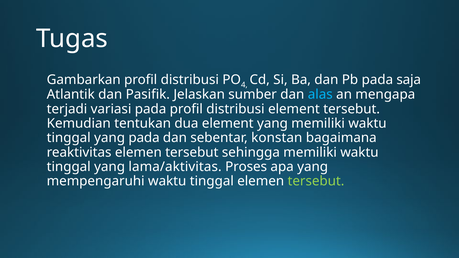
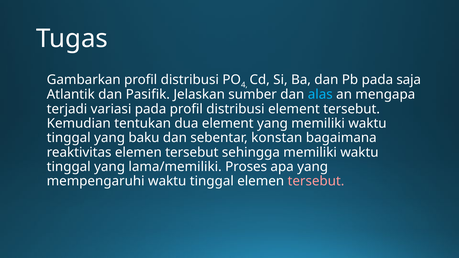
yang pada: pada -> baku (144, 138)
lama/aktivitas: lama/aktivitas -> lama/memiliki (175, 167)
tersebut colour: light green -> pink (316, 181)
